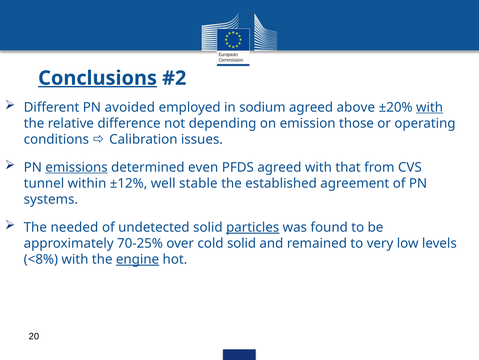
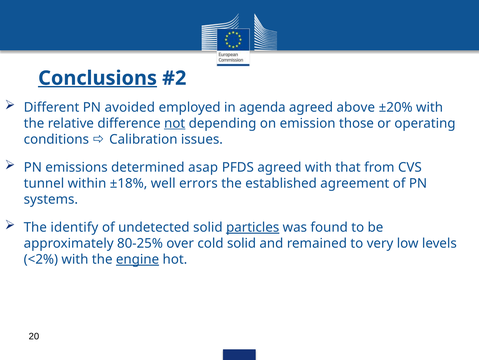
sodium: sodium -> agenda (262, 107)
with underline: present -> none (430, 107)
not underline: none -> present (175, 123)
emissions underline: present -> none (77, 167)
even: even -> asap (203, 167)
±12%: ±12% -> ±18% (129, 183)
stable: stable -> errors (198, 183)
needed: needed -> identify (74, 227)
70-25%: 70-25% -> 80-25% (140, 243)
<8%: <8% -> <2% (41, 259)
